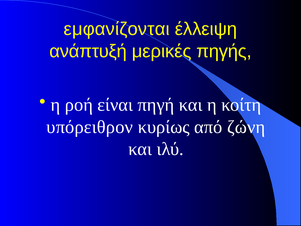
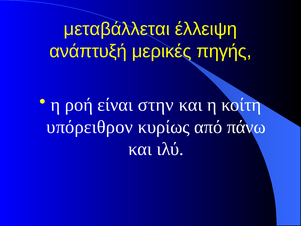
εμφανίζονται: εμφανίζονται -> μεταβάλλεται (117, 29)
πηγή: πηγή -> στην (156, 105)
ζώνη: ζώνη -> πάνω (246, 127)
